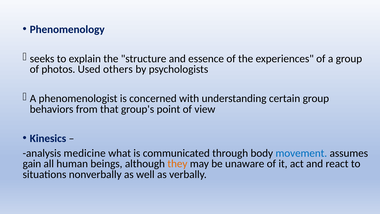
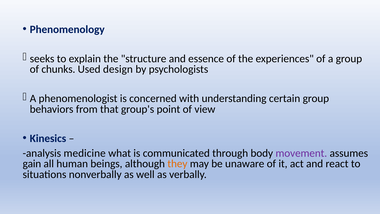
photos: photos -> chunks (58, 69)
others: others -> design (118, 69)
movement colour: blue -> purple (301, 153)
